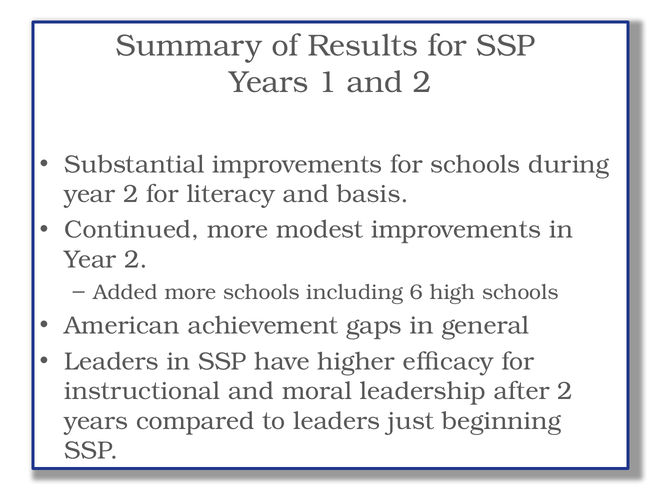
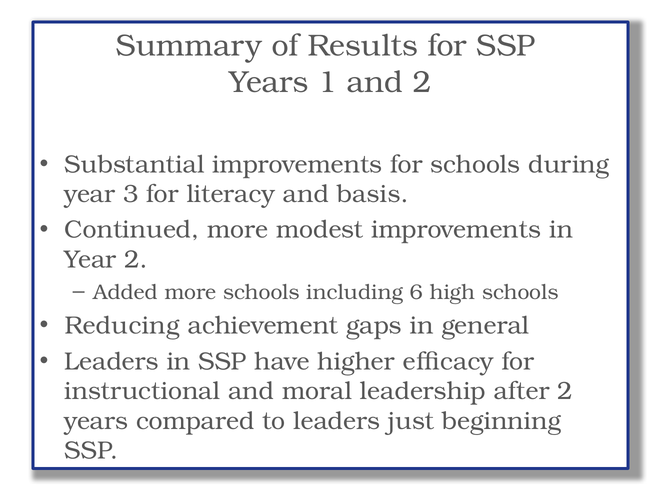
2: 2 -> 3 (131, 194)
American: American -> Reducing (122, 326)
